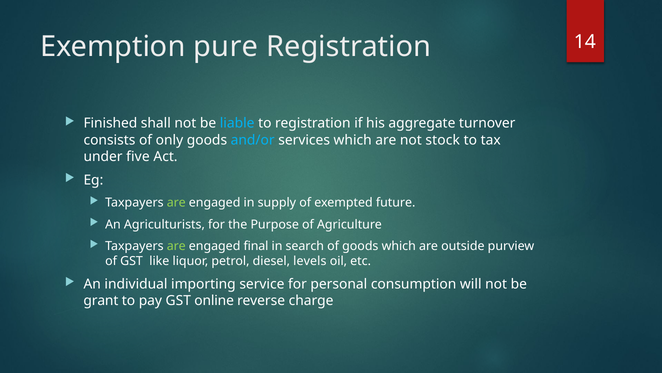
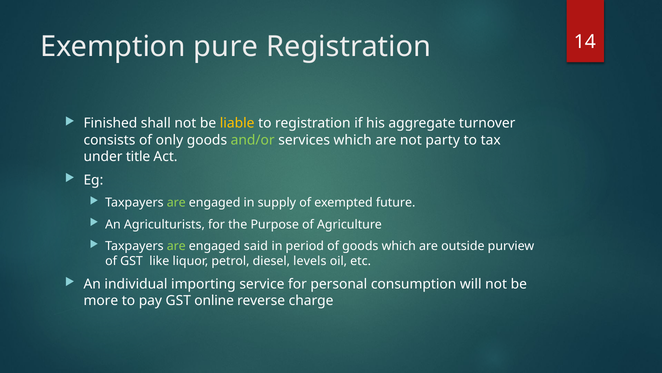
liable colour: light blue -> yellow (237, 123)
and/or colour: light blue -> light green (253, 140)
stock: stock -> party (443, 140)
five: five -> title (138, 156)
final: final -> said (256, 246)
search: search -> period (305, 246)
grant: grant -> more (101, 300)
